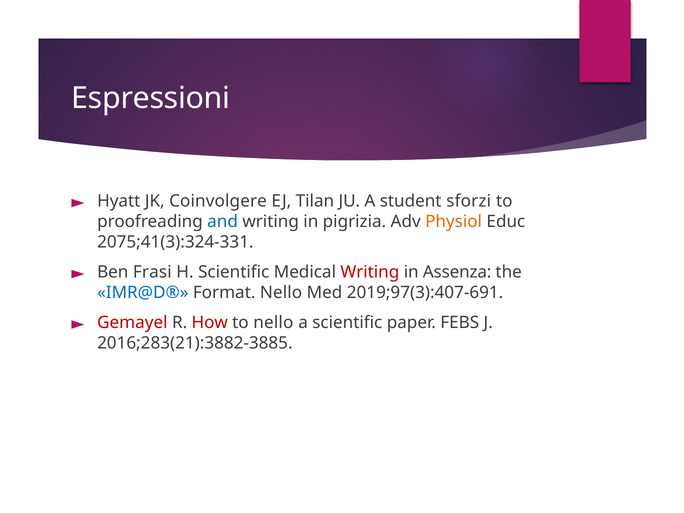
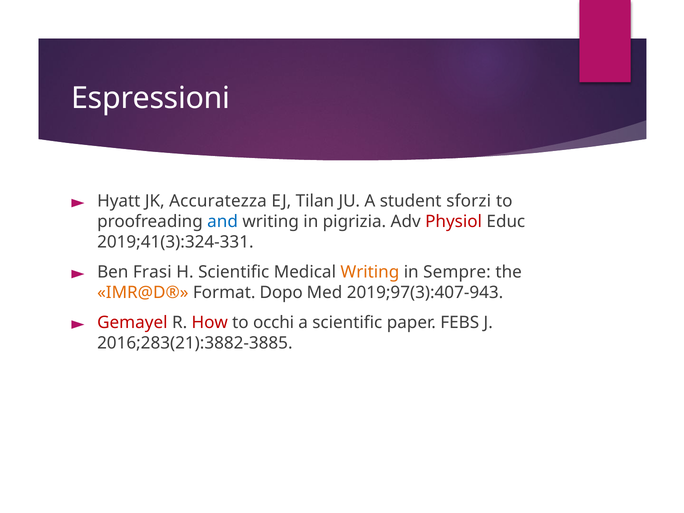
Coinvolgere: Coinvolgere -> Accuratezza (218, 201)
Physiol colour: orange -> red (454, 222)
2075;41(3):324-331: 2075;41(3):324-331 -> 2019;41(3):324-331 (175, 242)
Writing colour: red -> orange (370, 272)
Assenza: Assenza -> Sempre (457, 272)
IMR@D® colour: blue -> orange (143, 293)
Format Nello: Nello -> Dopo (281, 293)
2019;97(3):407-691: 2019;97(3):407-691 -> 2019;97(3):407-943 (425, 293)
to nello: nello -> occhi (274, 323)
